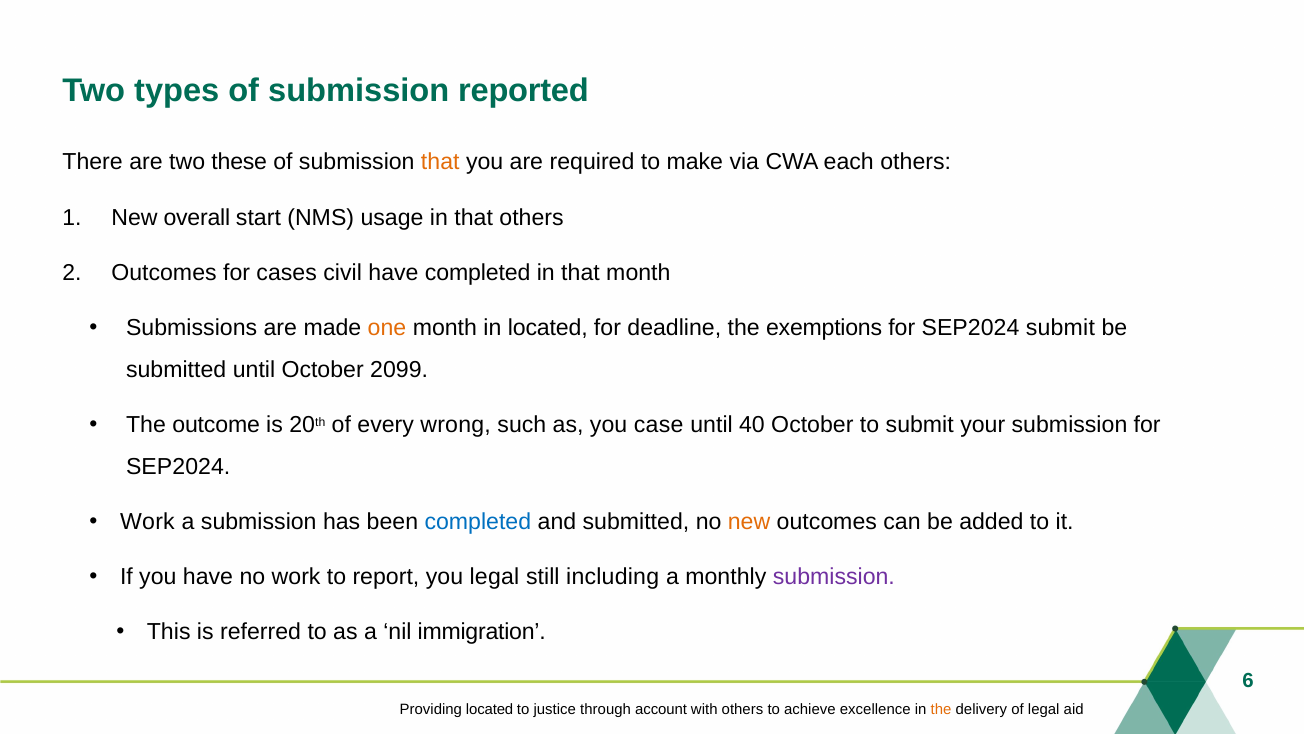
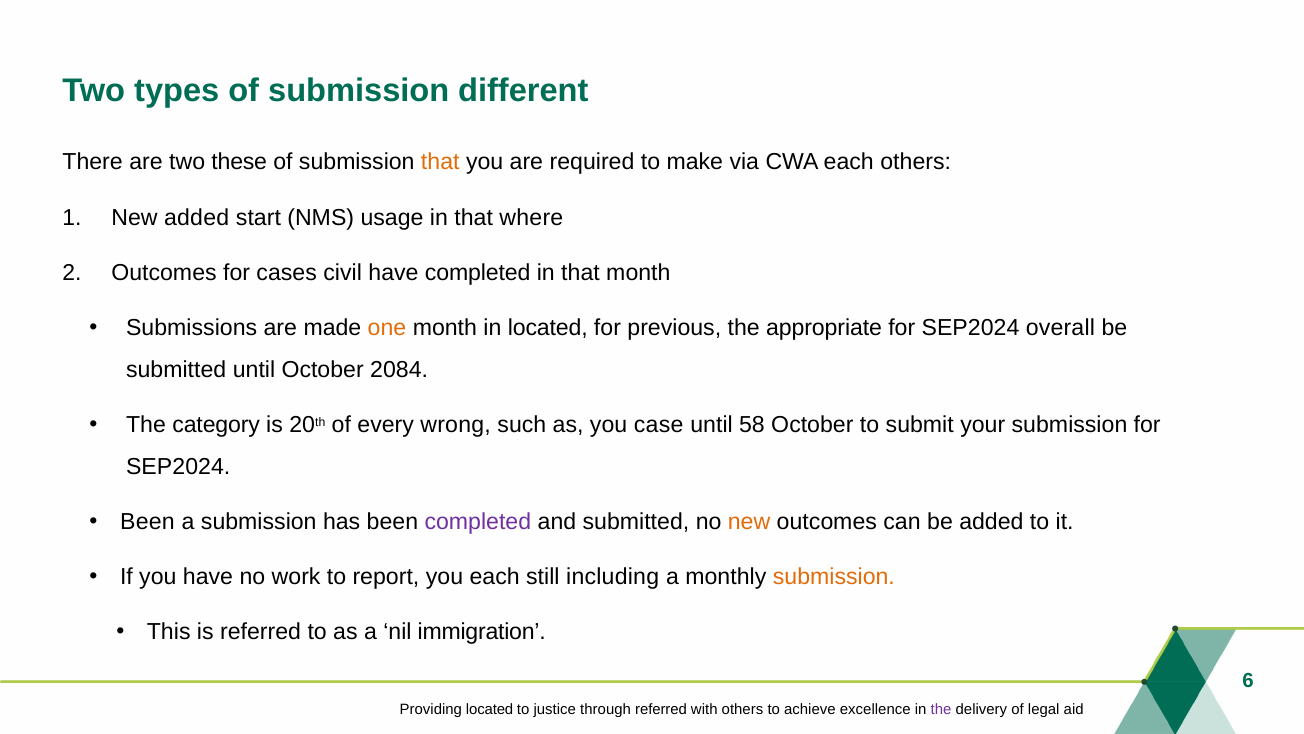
reported: reported -> different (523, 90)
New overall: overall -> added (197, 217)
that others: others -> where (531, 217)
deadline: deadline -> previous (674, 328)
exemptions: exemptions -> appropriate (824, 328)
SEP2024 submit: submit -> overall (1060, 328)
2099: 2099 -> 2084 (399, 369)
outcome: outcome -> category (216, 425)
40: 40 -> 58 (752, 425)
Work: Work -> Been (148, 521)
completed colour: blue -> purple (478, 521)
you legal: legal -> each (495, 576)
submission colour: purple -> orange (834, 576)
through account: account -> referred (661, 709)
the colour: orange -> purple (941, 709)
